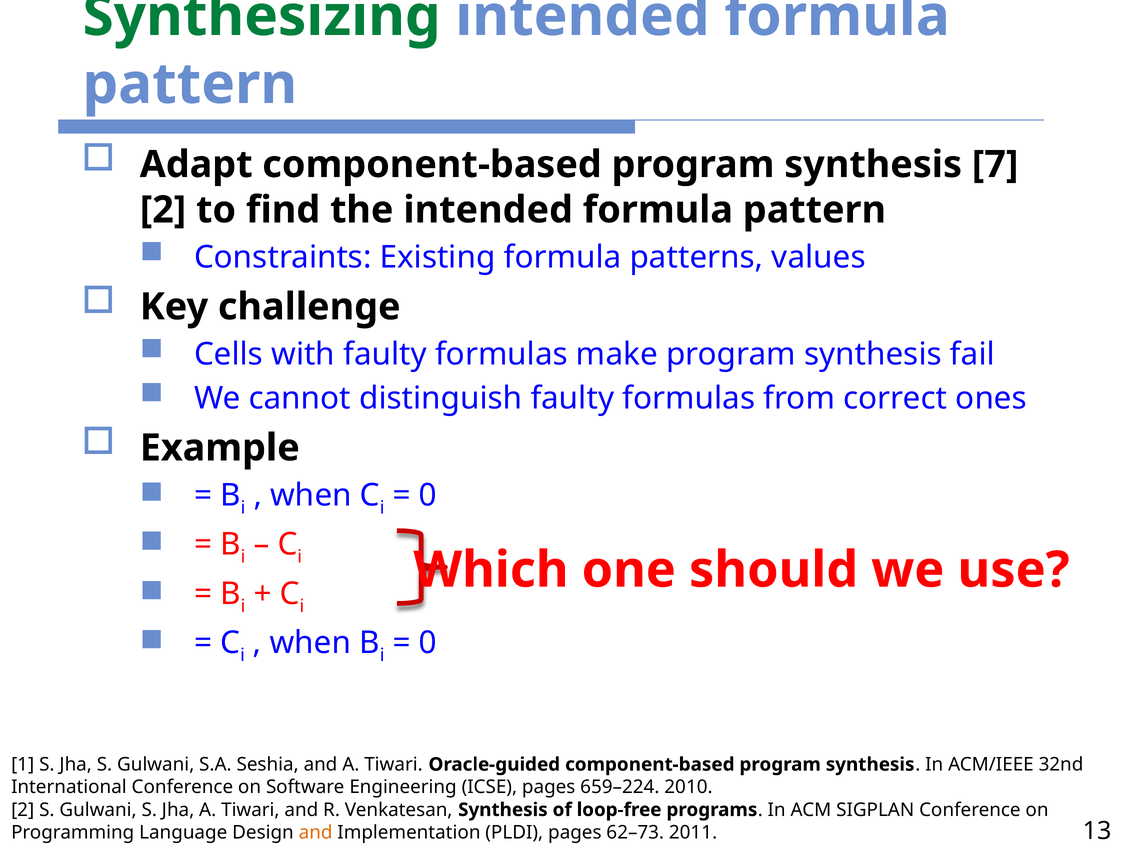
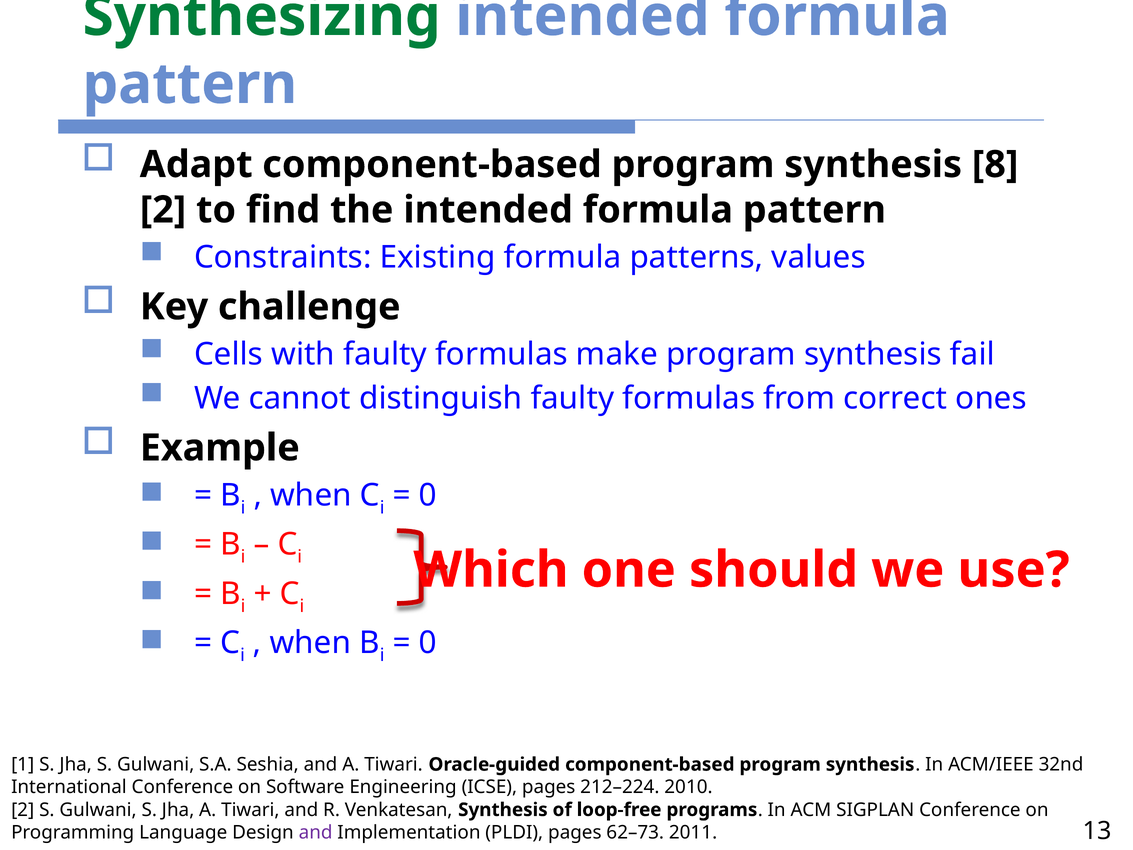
7: 7 -> 8 (995, 165)
659–224: 659–224 -> 212–224 (620, 787)
and colour: orange -> purple (316, 832)
